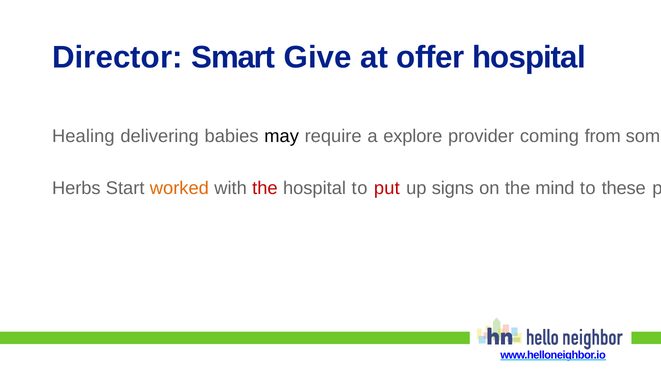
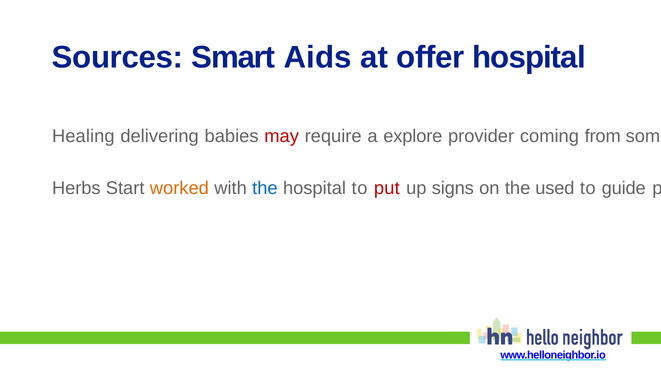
Director: Director -> Sources (118, 57)
Give: Give -> Aids (318, 57)
may colour: black -> red (282, 136)
the colour: red -> blue (265, 188)
mind: mind -> used (555, 188)
these: these -> guide (624, 188)
